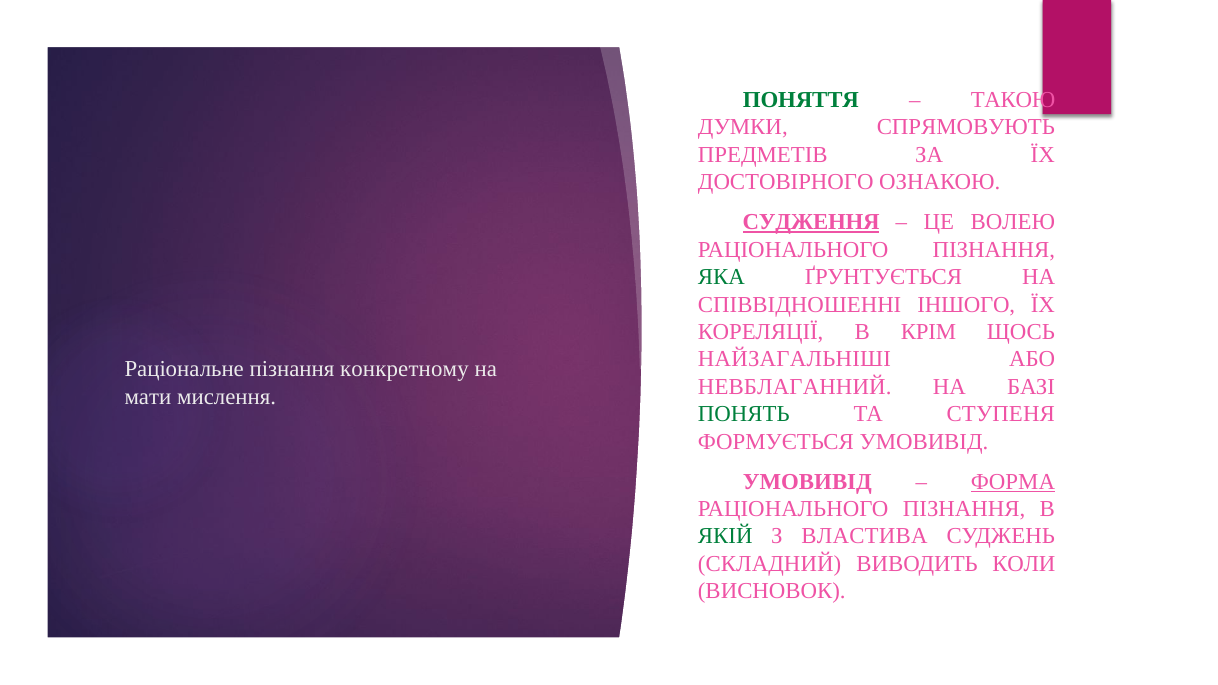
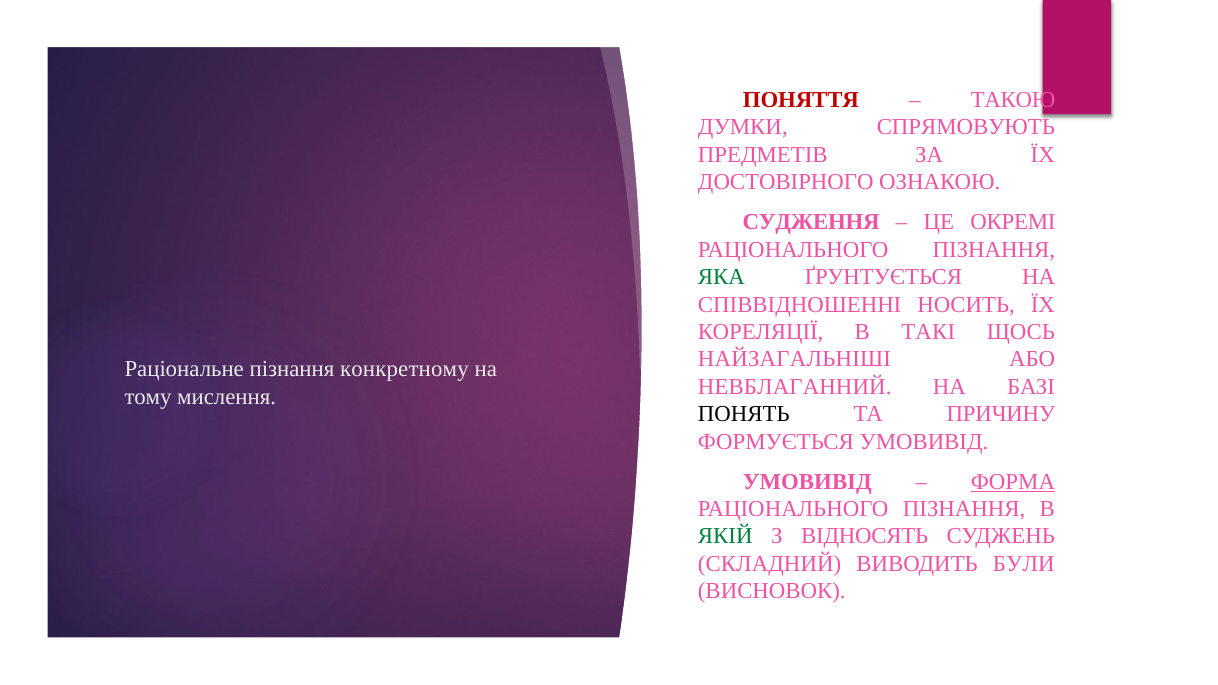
ПОНЯТТЯ colour: green -> red (801, 100)
СУДЖЕННЯ underline: present -> none (811, 222)
ВОЛЕЮ: ВОЛЕЮ -> ОКРЕМІ (1013, 222)
ІНШОГО: ІНШОГО -> НОСИТЬ (966, 305)
КРІМ: КРІМ -> ТАКІ (928, 332)
мати: мати -> тому (148, 397)
ПОНЯТЬ colour: green -> black (744, 414)
СТУПЕНЯ: СТУПЕНЯ -> ПРИЧИНУ (1001, 414)
ВЛАСТИВА: ВЛАСТИВА -> ВІДНОСЯТЬ (865, 536)
КОЛИ: КОЛИ -> БУЛИ (1024, 564)
